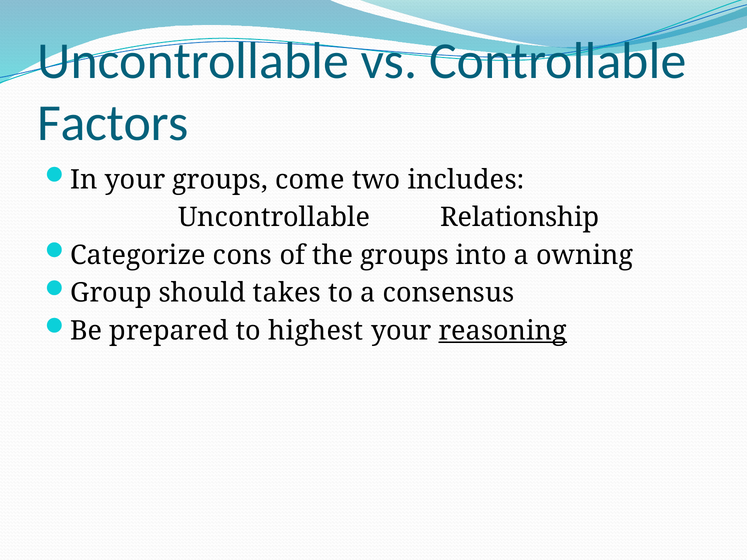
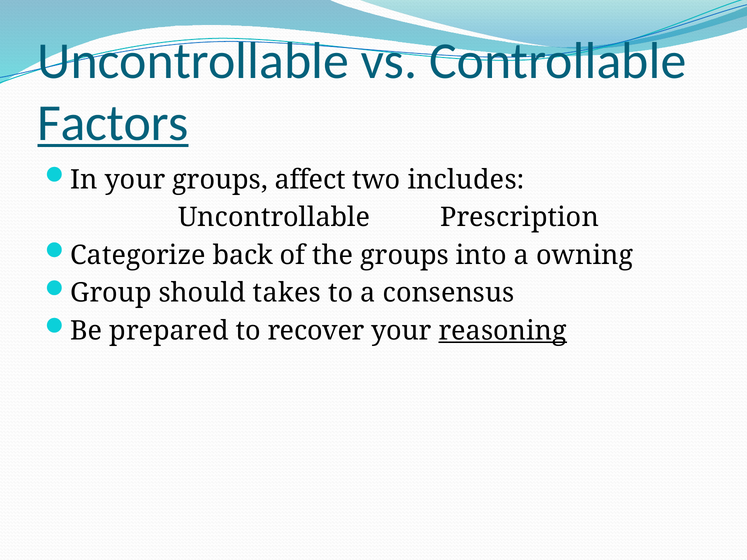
Factors underline: none -> present (113, 123)
come: come -> affect (310, 180)
Relationship: Relationship -> Prescription (520, 218)
cons: cons -> back (243, 255)
highest: highest -> recover (316, 331)
